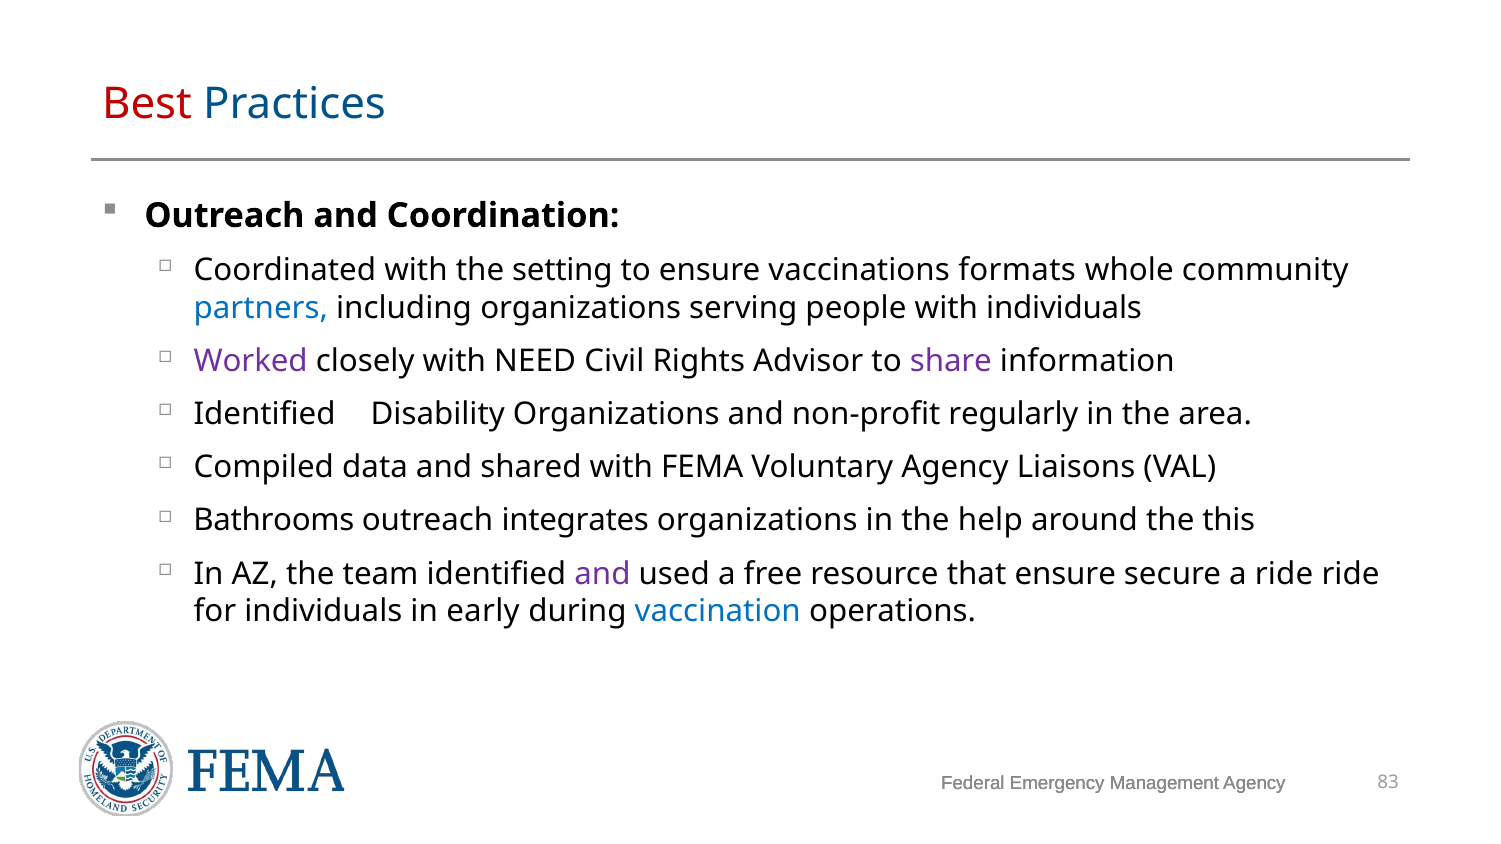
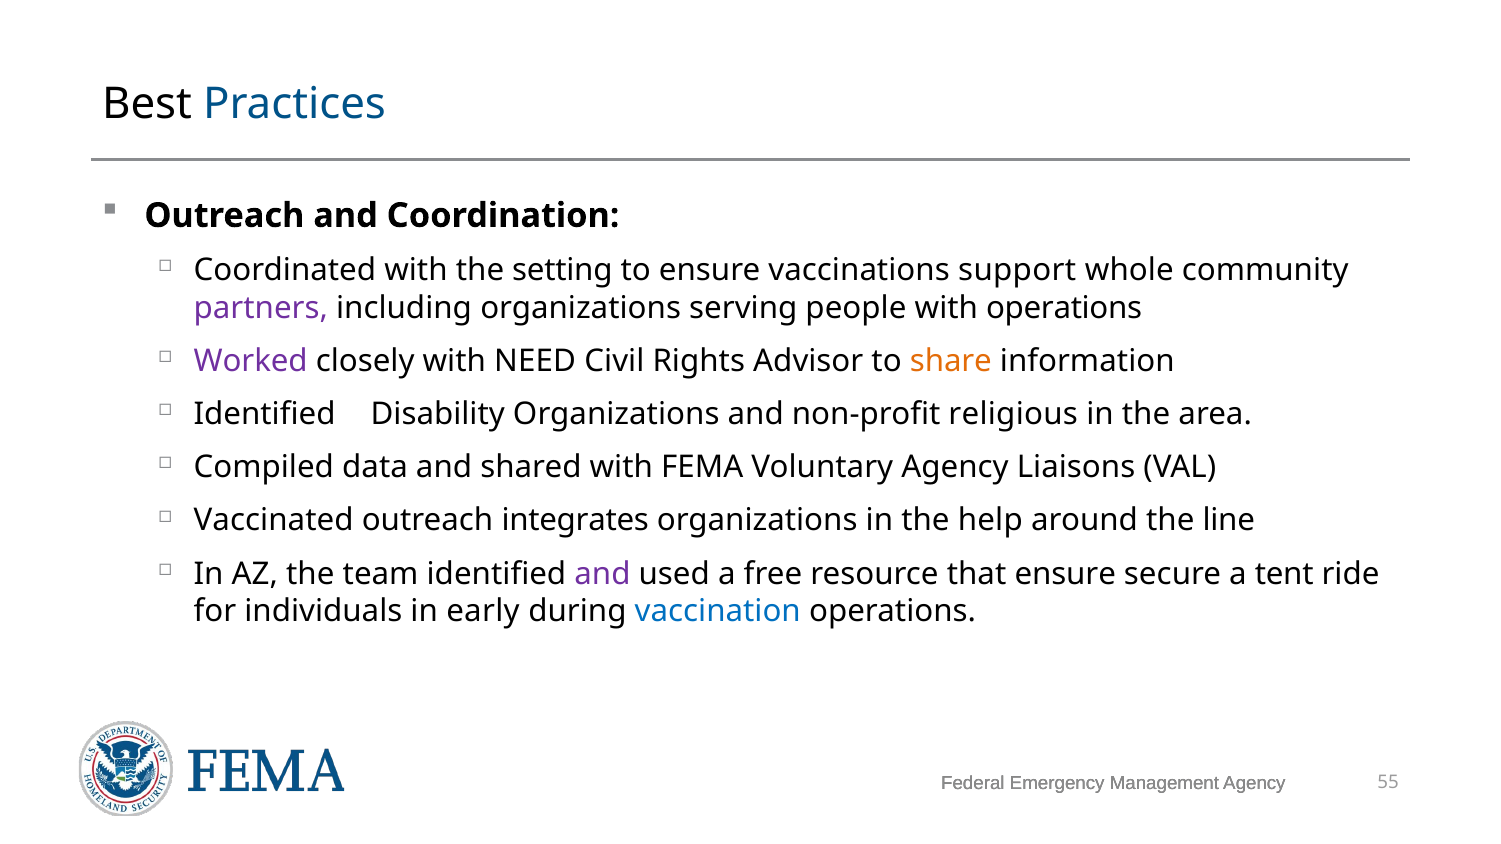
Best colour: red -> black (147, 105)
formats: formats -> support (1017, 270)
partners colour: blue -> purple (261, 308)
with individuals: individuals -> operations (1064, 308)
share colour: purple -> orange (951, 361)
regularly: regularly -> religious (1013, 414)
Bathrooms: Bathrooms -> Vaccinated (274, 521)
this: this -> line (1229, 521)
a ride: ride -> tent (1284, 574)
83: 83 -> 55 (1388, 782)
